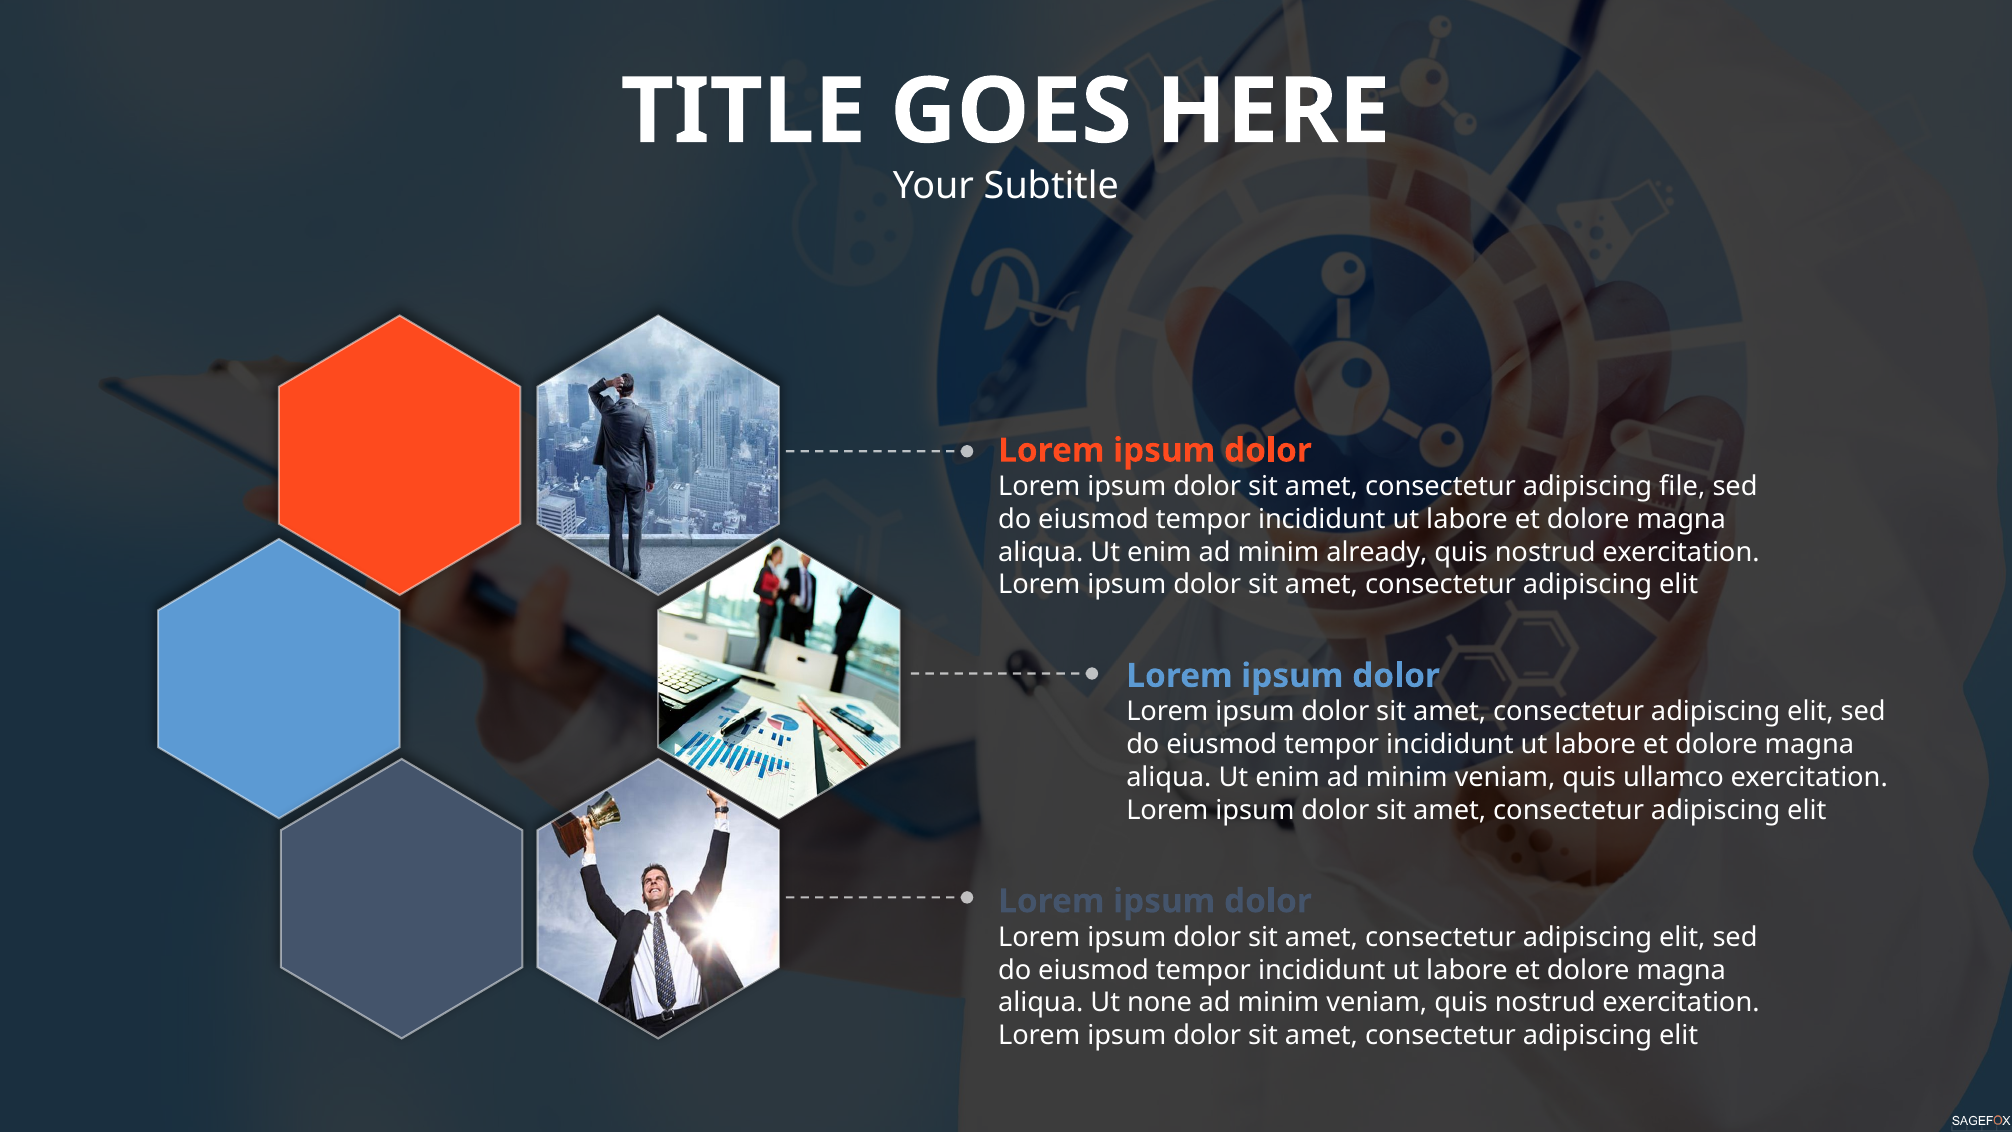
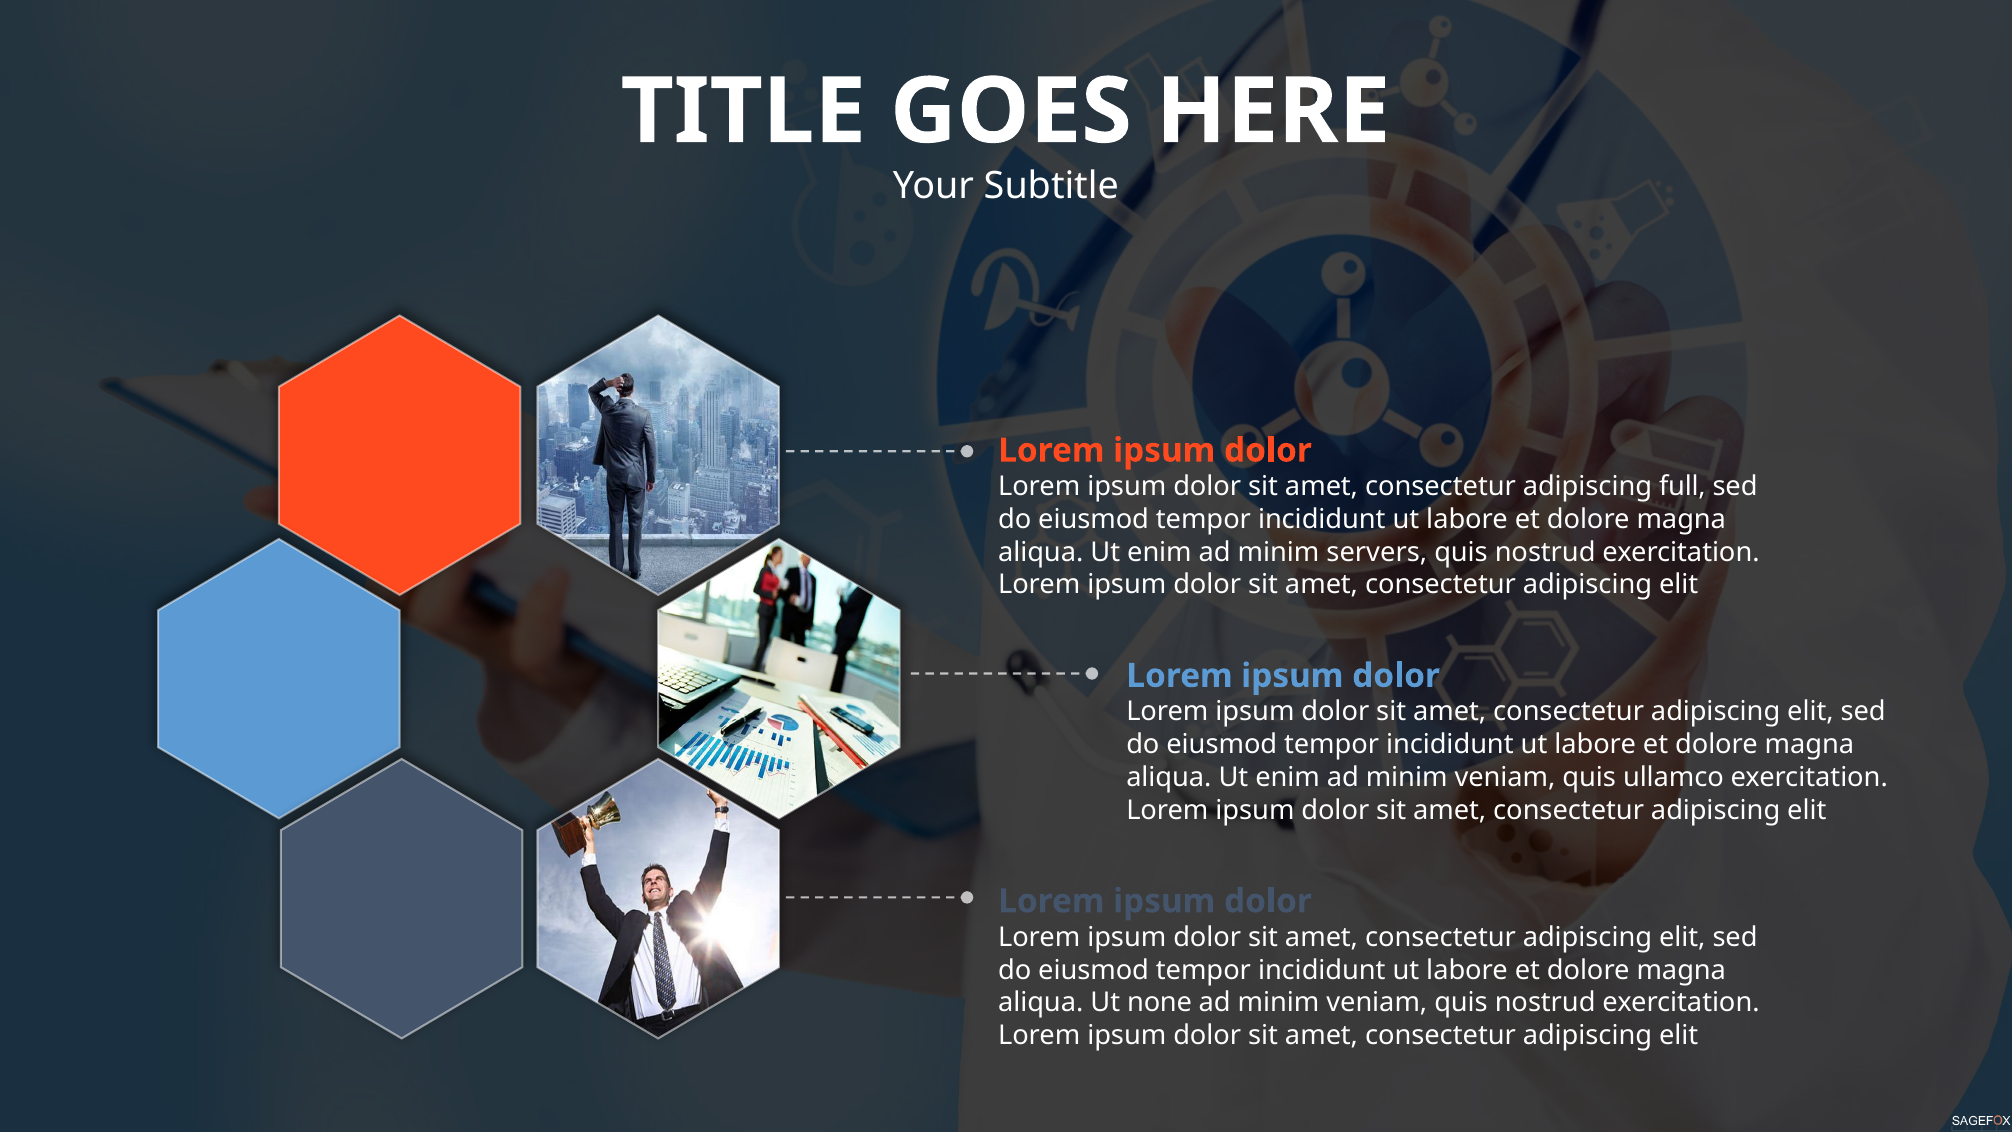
file: file -> full (1682, 486)
already: already -> servers (1377, 552)
